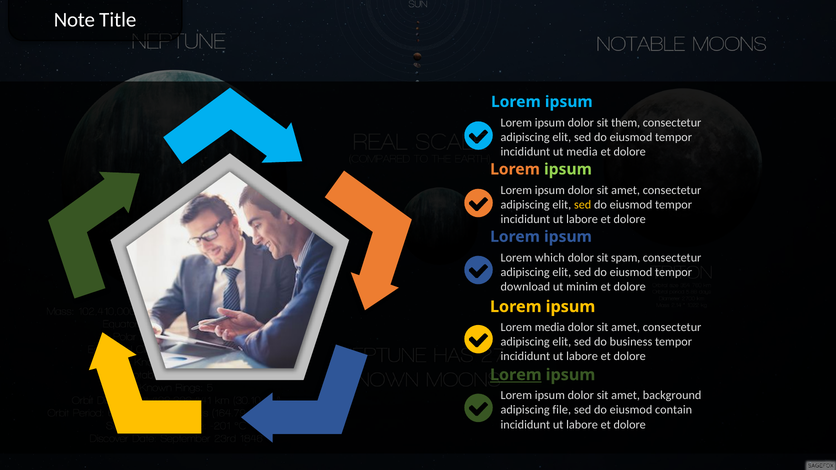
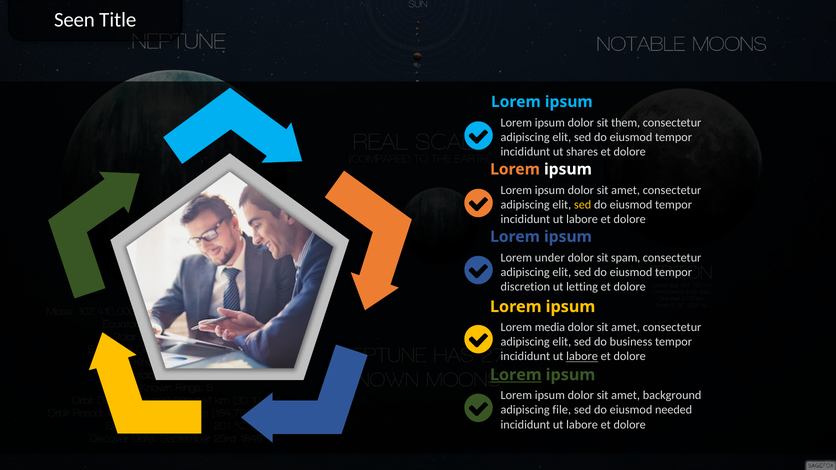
Note: Note -> Seen (74, 20)
ut media: media -> shares (582, 152)
ipsum colour: light green -> white (568, 169)
which: which -> under (550, 258)
download: download -> discretion (525, 287)
minim: minim -> letting (582, 287)
labore underline: none -> present (582, 357)
contain: contain -> needed (674, 410)
